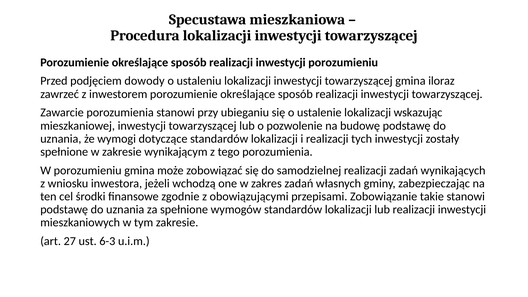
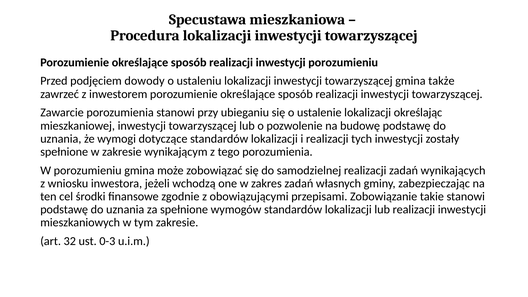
iloraz: iloraz -> także (441, 81)
wskazując: wskazując -> określając (418, 113)
27: 27 -> 32 (70, 241)
6-3: 6-3 -> 0-3 (107, 241)
